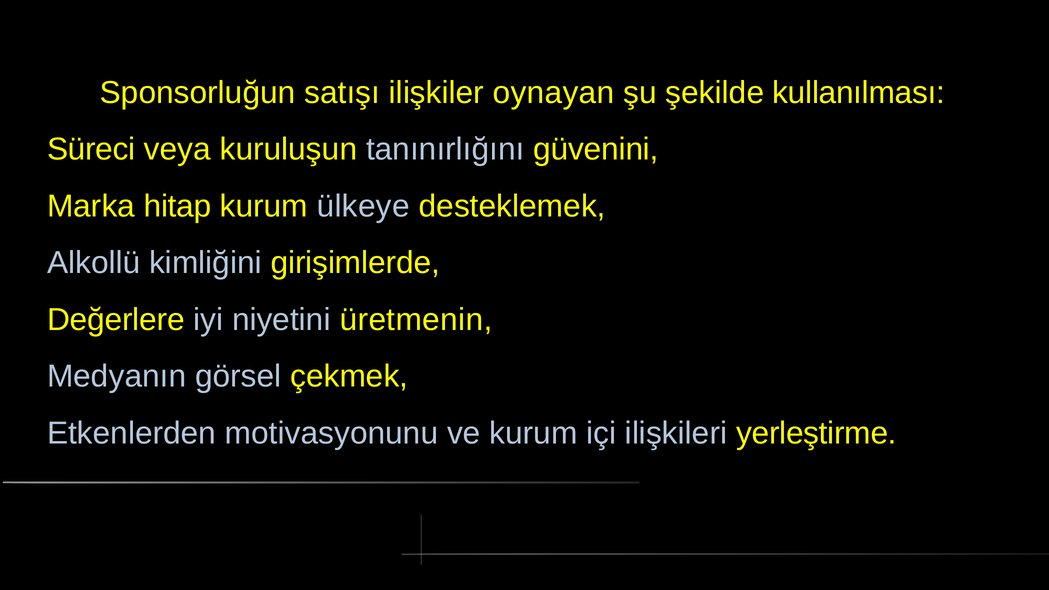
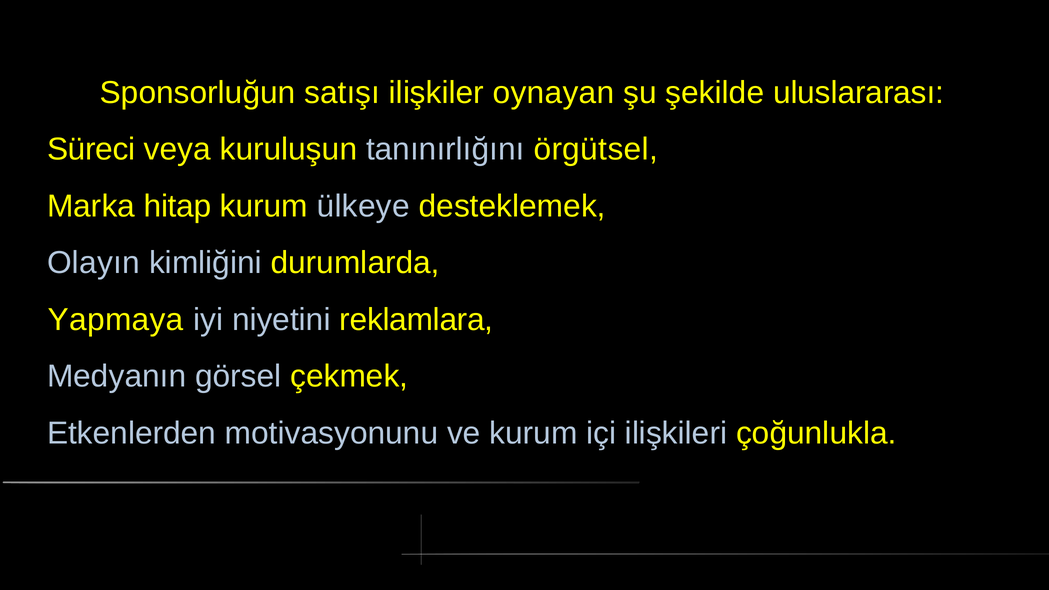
kullanılması: kullanılması -> uluslararası (859, 93)
güvenini: güvenini -> örgütsel (596, 149)
Alkollü: Alkollü -> Olayın (94, 263)
girişimlerde: girişimlerde -> durumlarda (355, 263)
Değerlere: Değerlere -> Yapmaya (116, 320)
üretmenin: üretmenin -> reklamlara (416, 320)
yerleştirme: yerleştirme -> çoğunlukla (816, 433)
